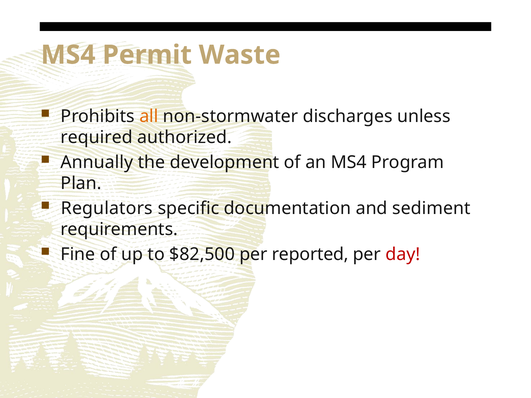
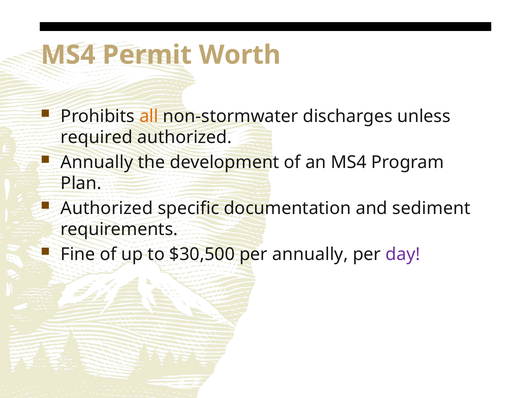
Waste: Waste -> Worth (240, 55)
Regulators: Regulators -> Authorized (107, 208)
$82,500: $82,500 -> $30,500 (202, 254)
per reported: reported -> annually (310, 254)
day colour: red -> purple (403, 254)
